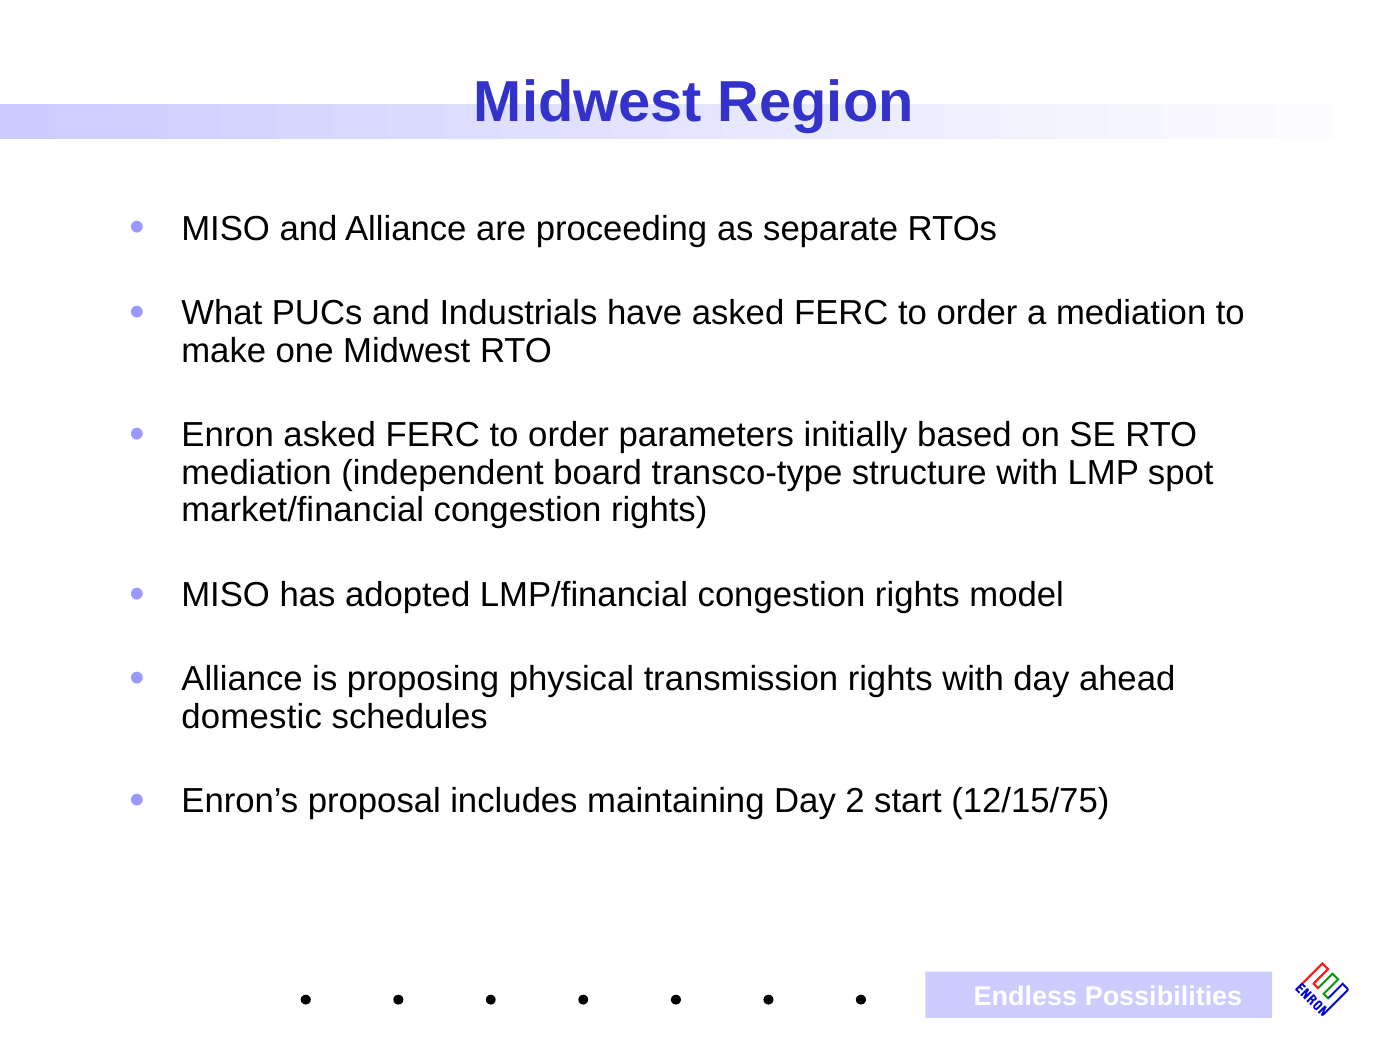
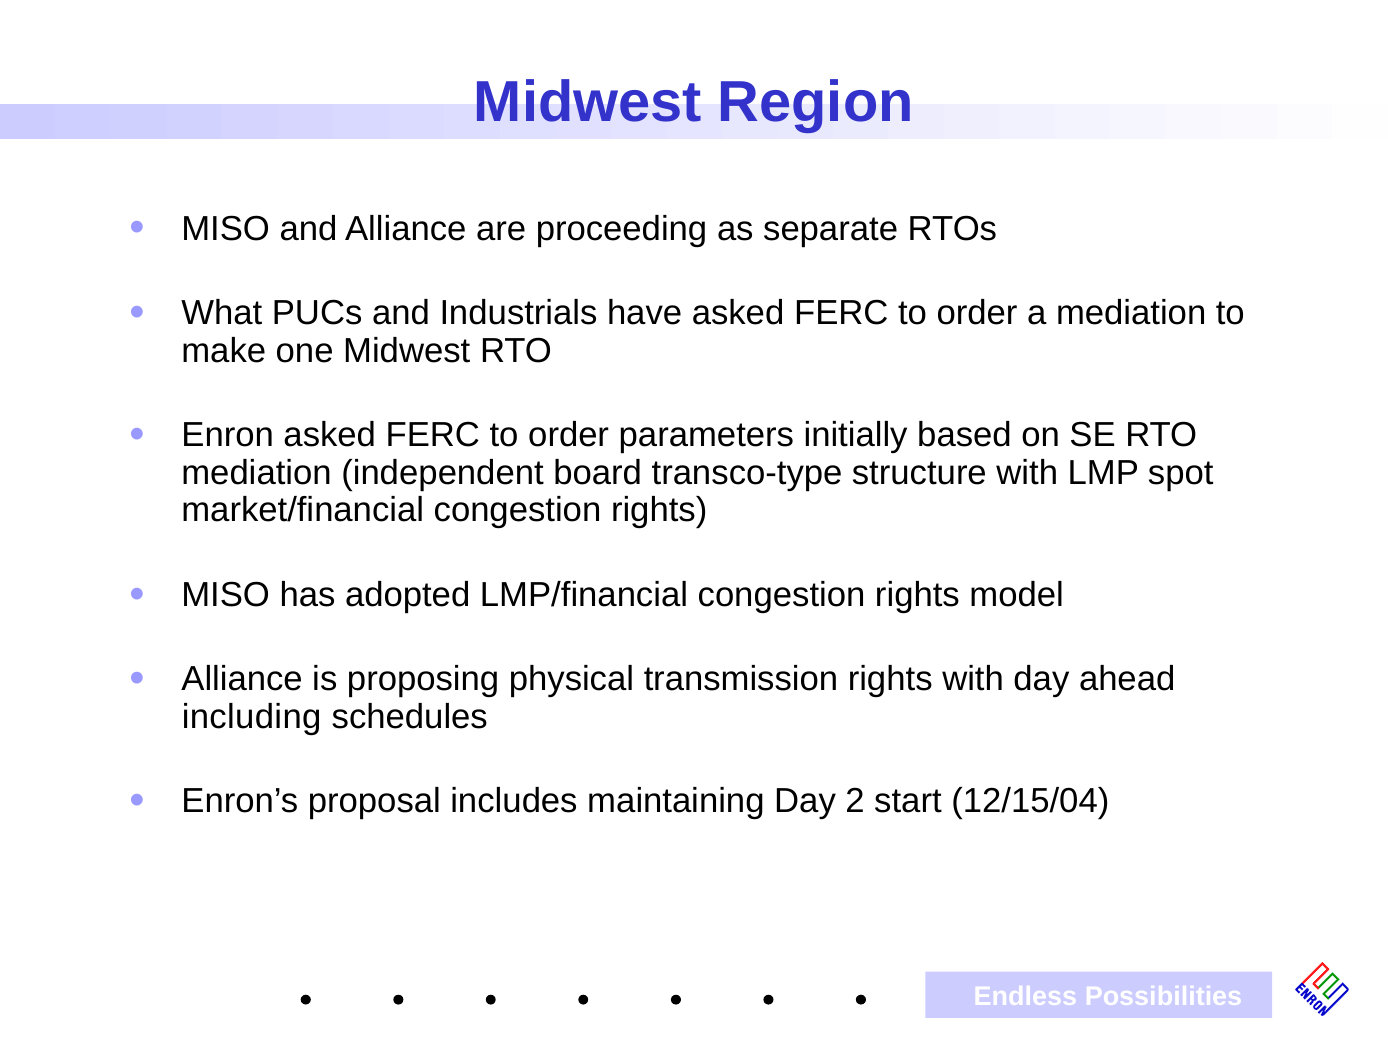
domestic: domestic -> including (252, 717)
12/15/75: 12/15/75 -> 12/15/04 (1030, 801)
